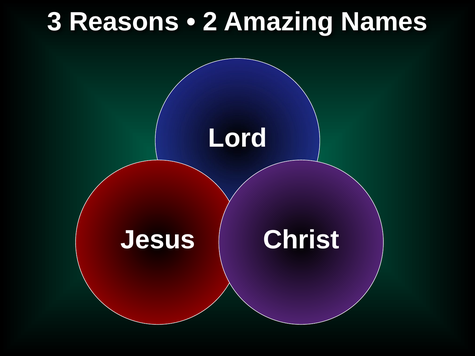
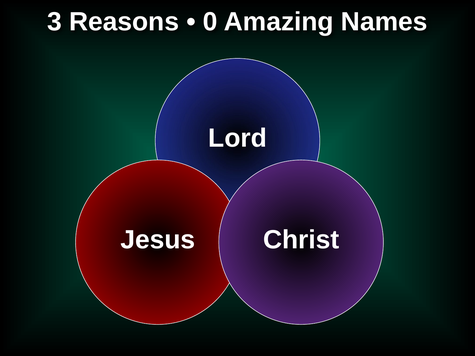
2: 2 -> 0 (210, 22)
